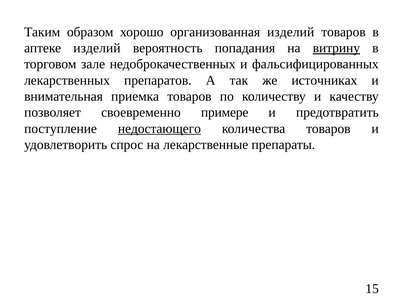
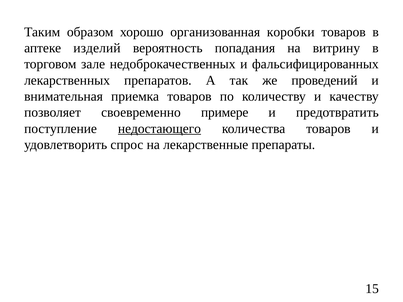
организованная изделий: изделий -> коробки (291, 32)
витрину underline: present -> none (336, 48)
источниках: источниках -> проведений (324, 80)
